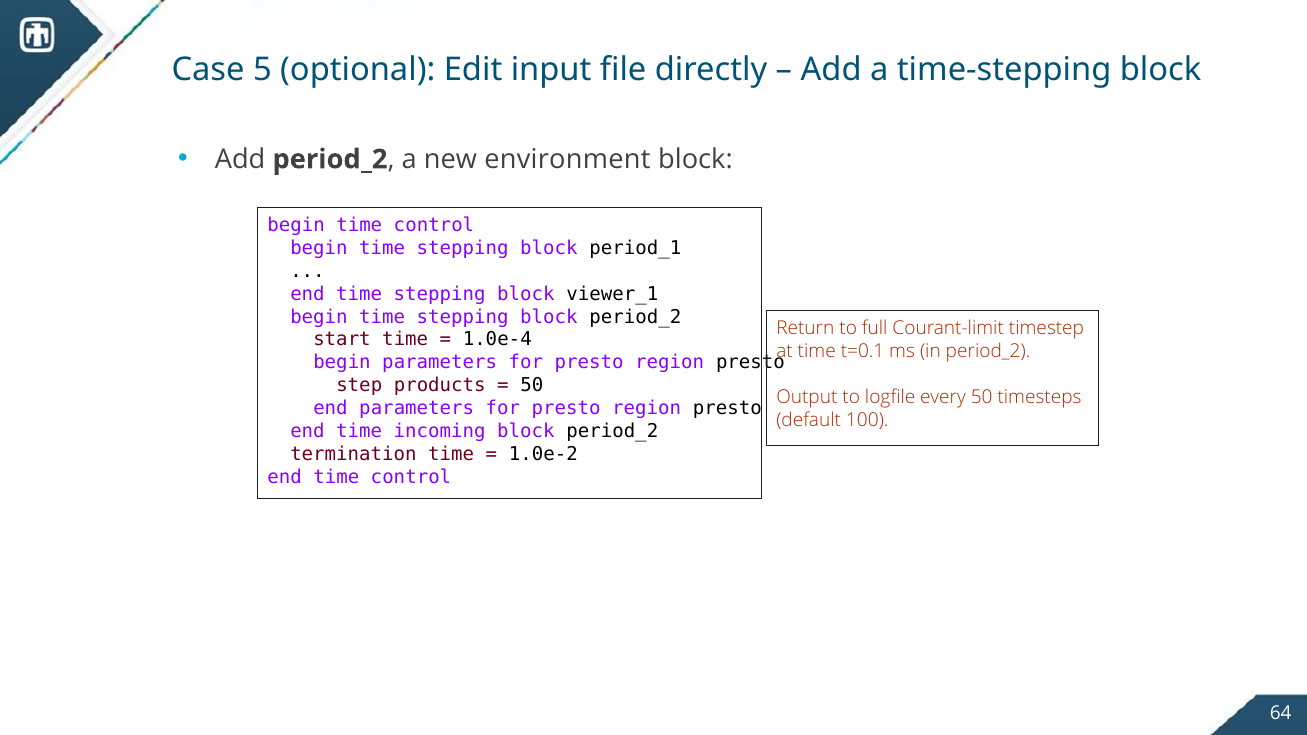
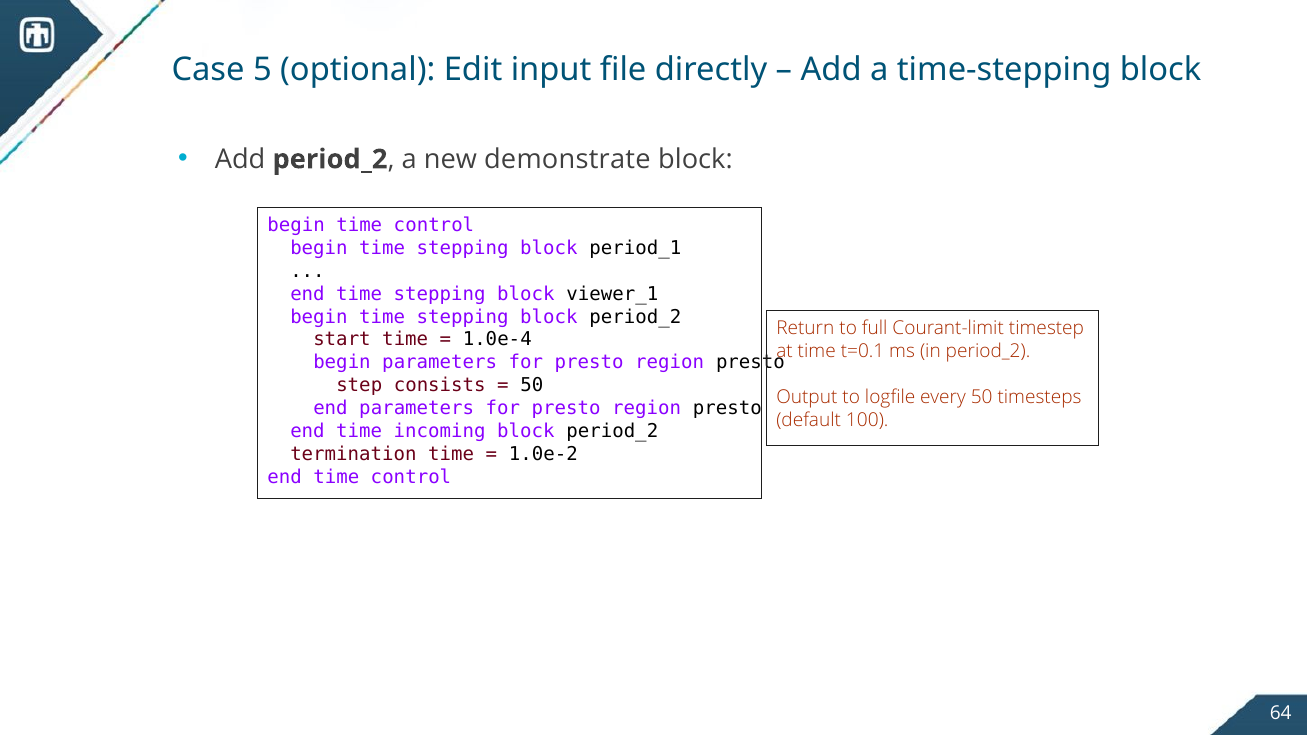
environment: environment -> demonstrate (567, 159)
products: products -> consists (440, 386)
